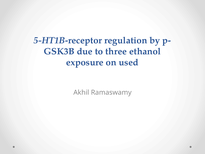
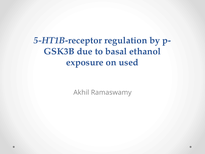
three: three -> basal (116, 51)
